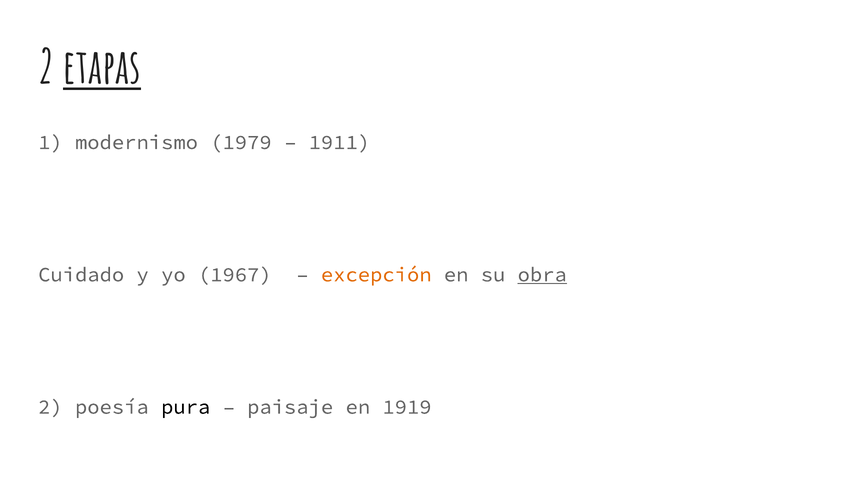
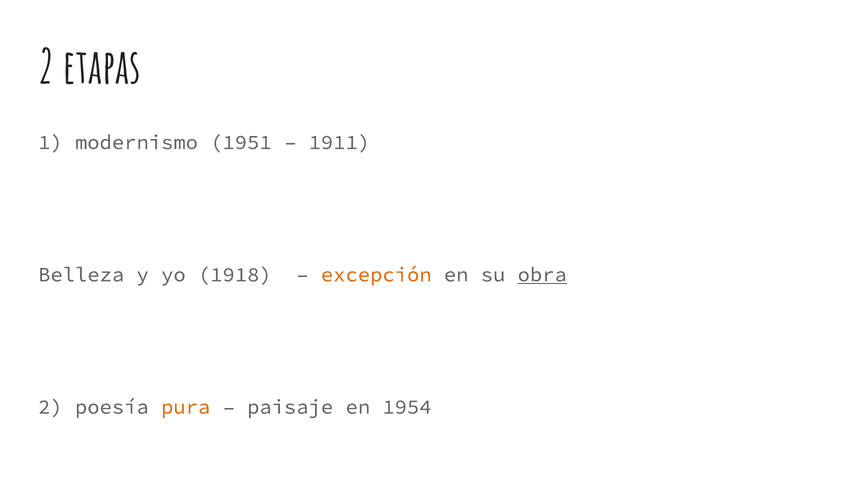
etapas underline: present -> none (102, 69)
1979: 1979 -> 1951 (241, 142)
Cuidado: Cuidado -> Belleza (81, 275)
1967: 1967 -> 1918 (235, 275)
pura colour: black -> orange (186, 407)
1919: 1919 -> 1954 (407, 407)
